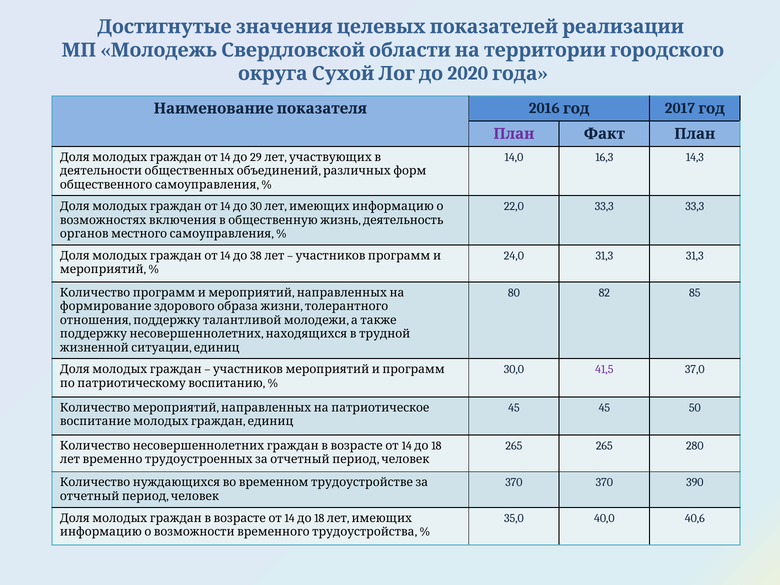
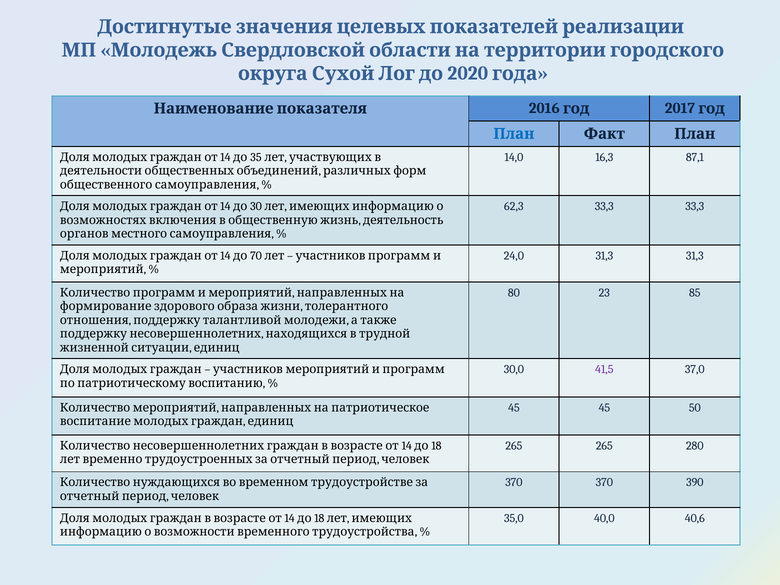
План colour: purple -> blue (514, 134)
29: 29 -> 35 (256, 157)
14,3: 14,3 -> 87,1 (695, 157)
22,0: 22,0 -> 62,3 (514, 206)
38: 38 -> 70 (256, 256)
82: 82 -> 23 (604, 293)
